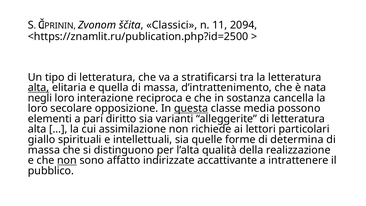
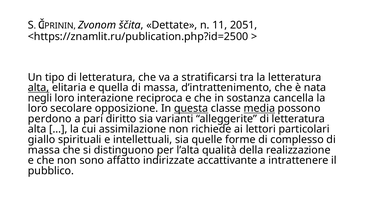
Classici: Classici -> Dettate (172, 25)
2094: 2094 -> 2051 (244, 25)
media underline: none -> present (259, 108)
elementi: elementi -> perdono (50, 119)
determina: determina -> complesso (297, 140)
non underline: present -> none (67, 160)
